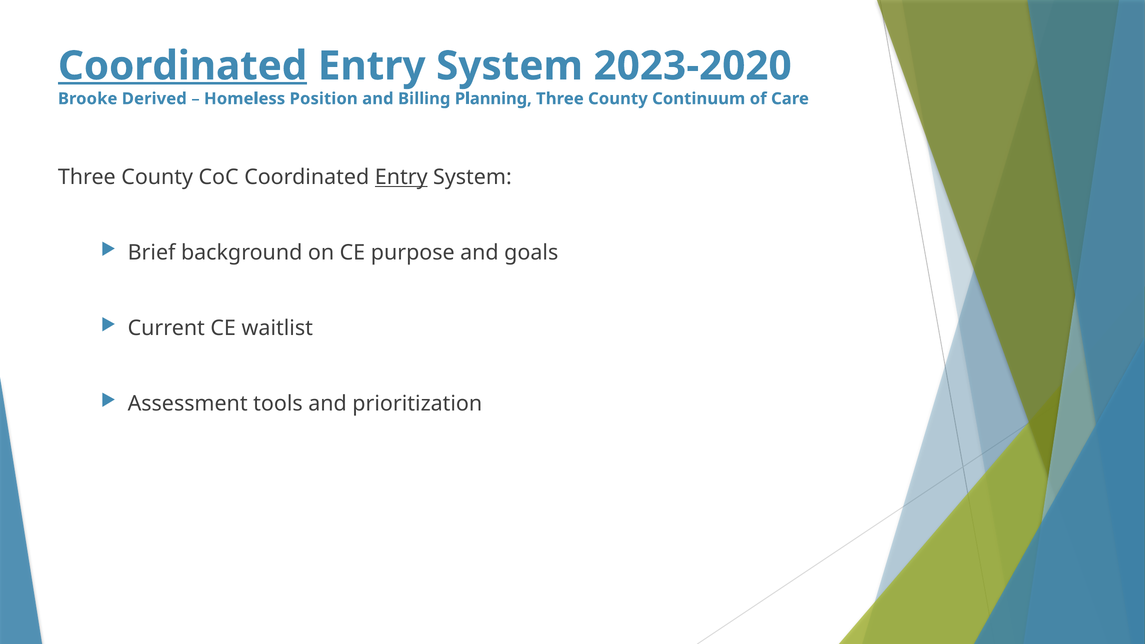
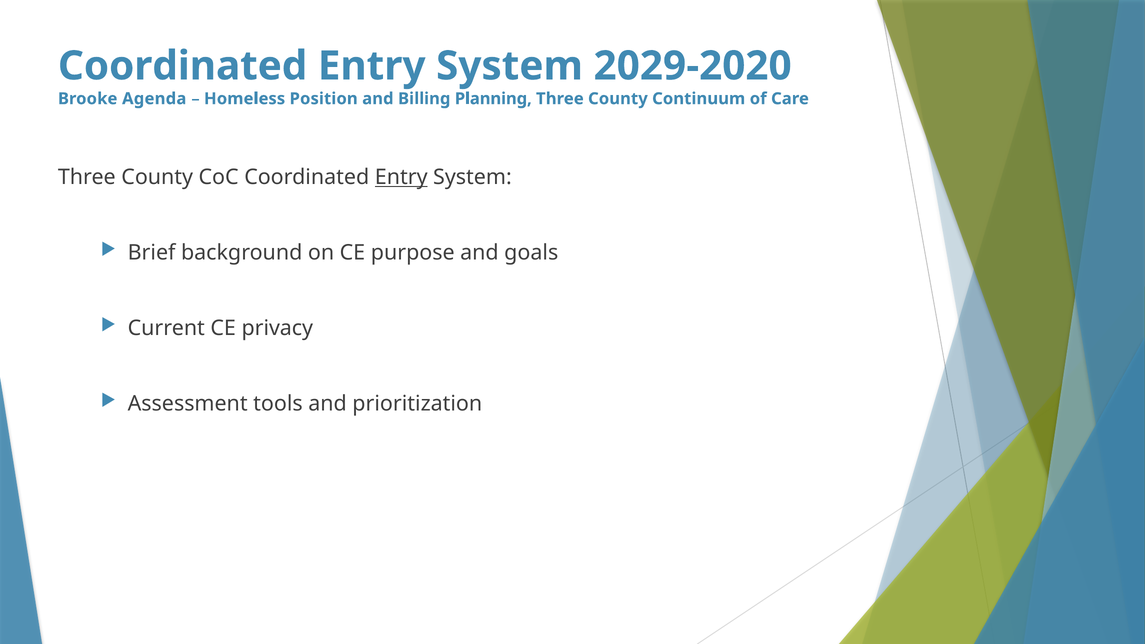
Coordinated underline: present -> none (183, 66)
2023-2020: 2023-2020 -> 2029-2020 (693, 66)
Derived: Derived -> Agenda (154, 99)
waitlist: waitlist -> privacy (277, 328)
